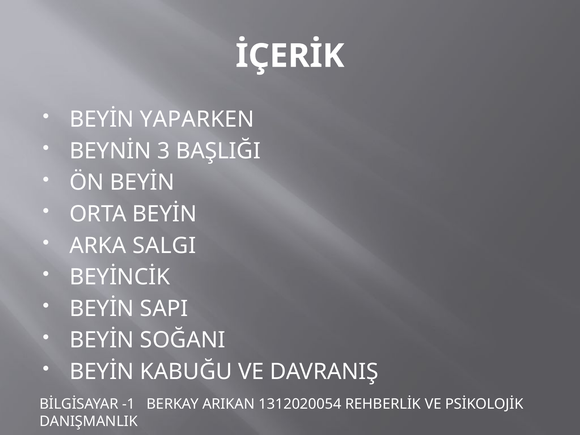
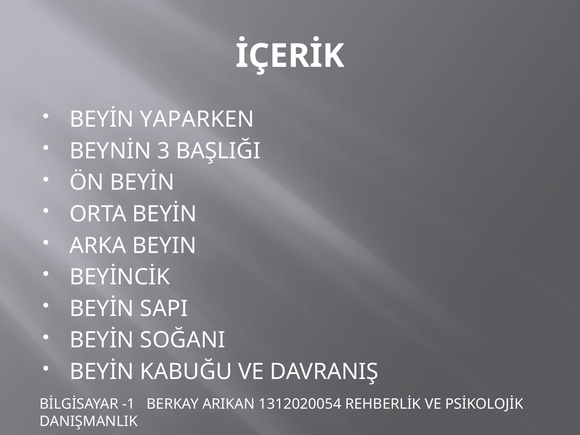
SALGI: SALGI -> BEYIN (164, 246)
